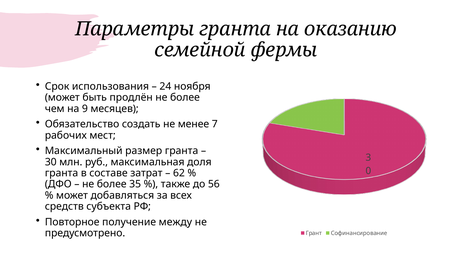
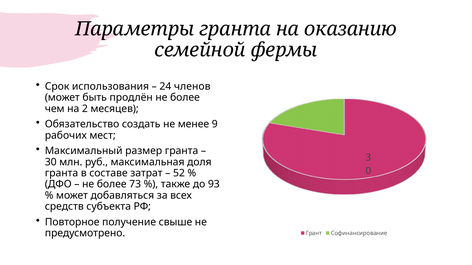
ноября: ноября -> членов (192, 87)
9: 9 -> 2 (85, 109)
7: 7 -> 9 (215, 124)
62: 62 -> 52 (179, 173)
35: 35 -> 73 (135, 185)
56: 56 -> 93 (214, 185)
между: между -> свыше (175, 222)
